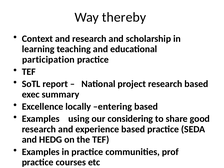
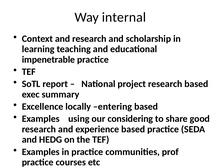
thereby: thereby -> internal (124, 17)
participation: participation -> impenetrable (48, 60)
